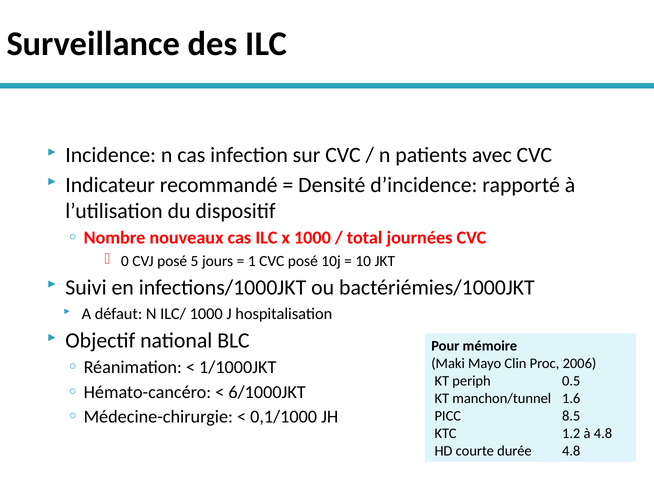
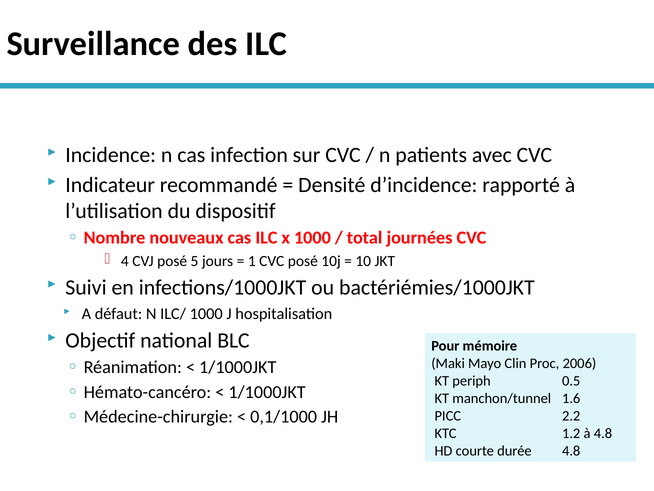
0: 0 -> 4 (125, 261)
6/1000JKT: 6/1000JKT -> 1/1000JKT (267, 392)
8.5: 8.5 -> 2.2 (571, 415)
